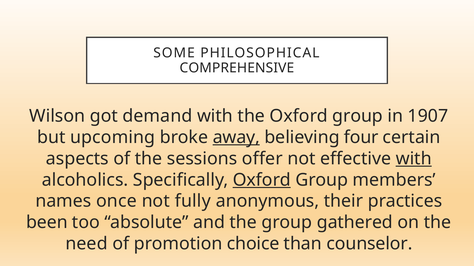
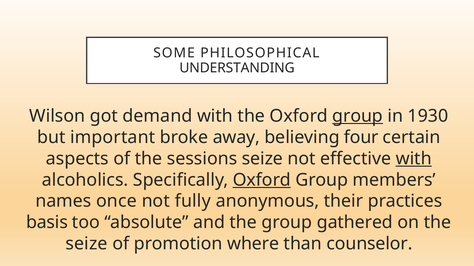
COMPREHENSIVE: COMPREHENSIVE -> UNDERSTANDING (237, 68)
group underline: none -> present (358, 116)
1907: 1907 -> 1930 (428, 116)
upcoming: upcoming -> important (113, 138)
away underline: present -> none (236, 138)
sessions offer: offer -> seize (262, 159)
been: been -> basis (47, 223)
need: need -> seize (86, 244)
choice: choice -> where (253, 244)
